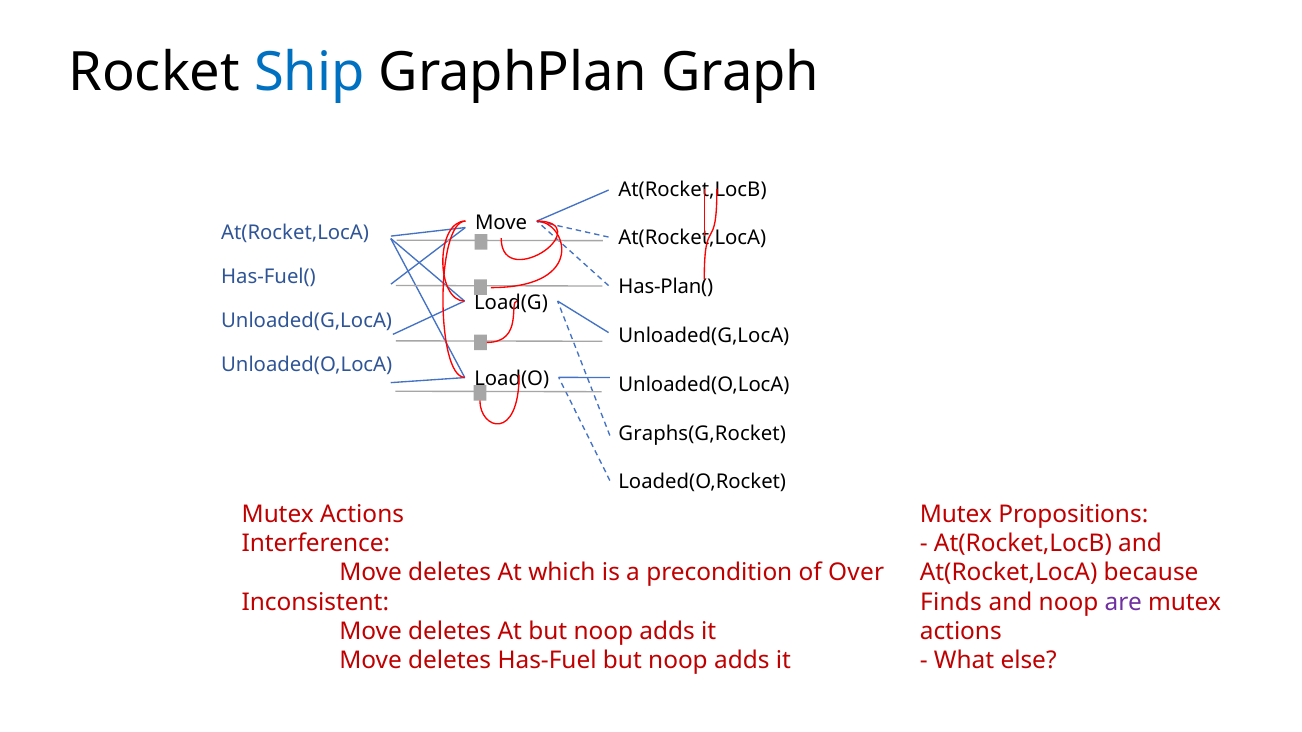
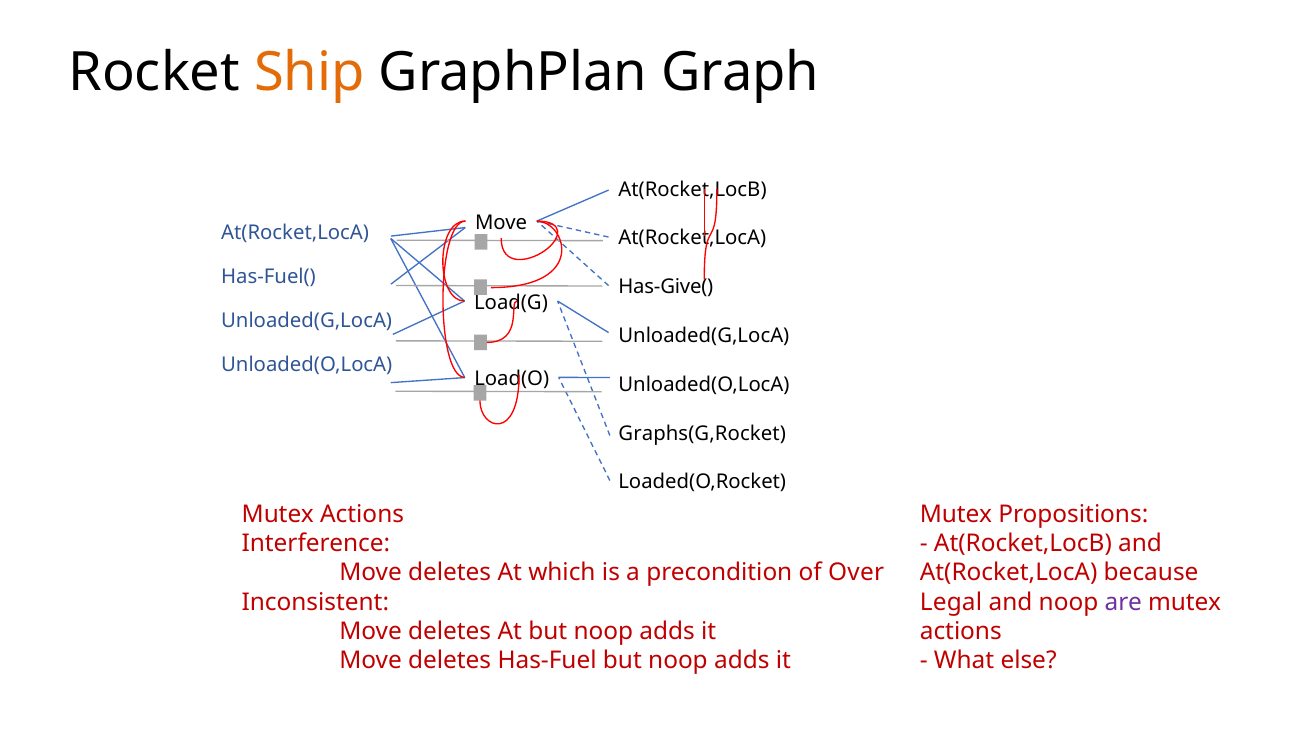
Ship colour: blue -> orange (309, 73)
Has-Plan(: Has-Plan( -> Has-Give( (666, 287)
Finds: Finds -> Legal (951, 602)
